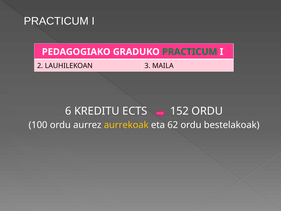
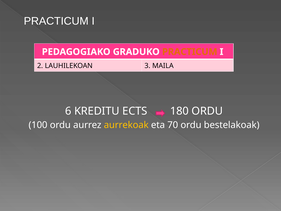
PRACTICUM colour: green -> orange (190, 52)
152: 152 -> 180 (179, 111)
62: 62 -> 70 (173, 125)
